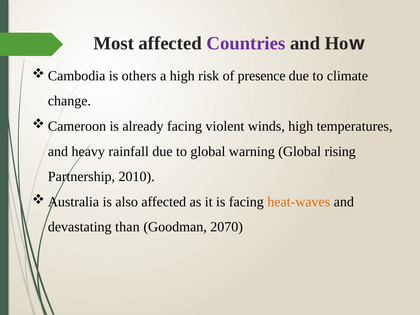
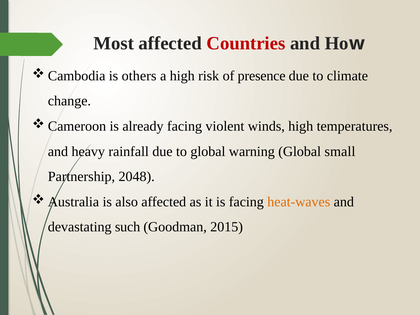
Countries colour: purple -> red (246, 43)
rising: rising -> small (340, 151)
2010: 2010 -> 2048 (137, 177)
than: than -> such (128, 227)
2070: 2070 -> 2015 (227, 227)
